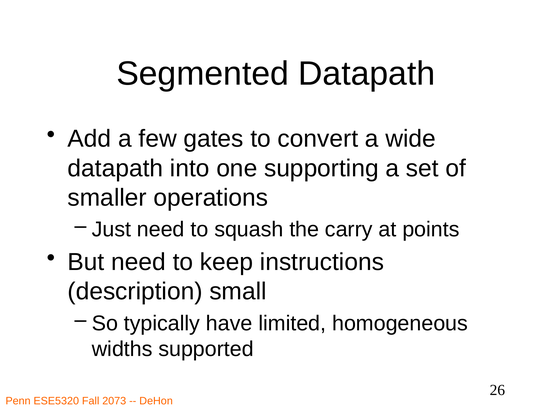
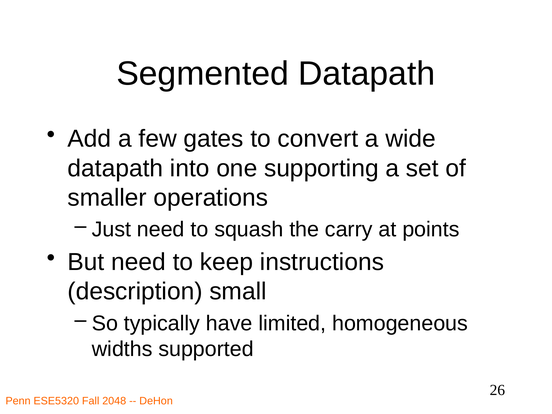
2073: 2073 -> 2048 (114, 401)
